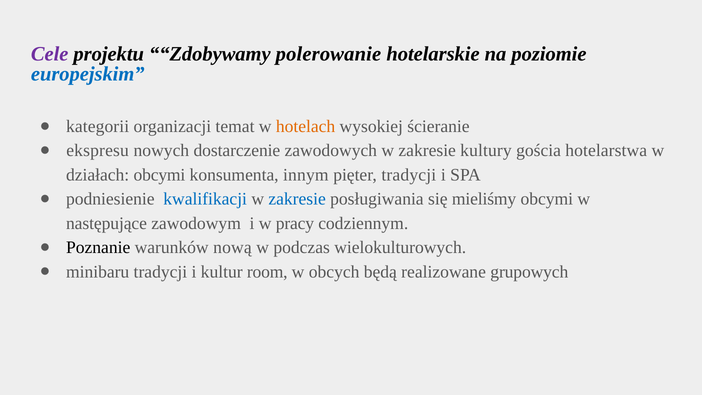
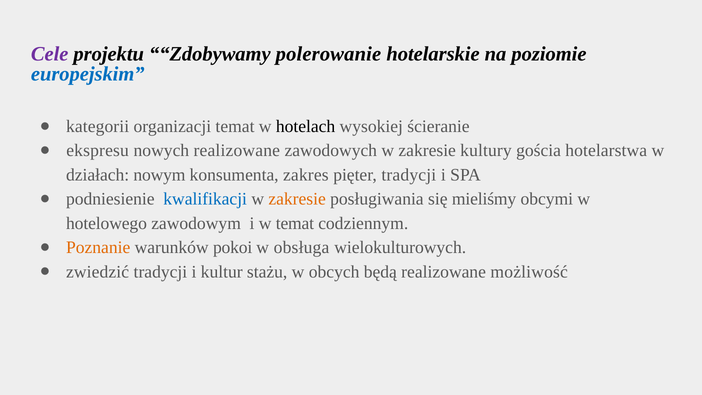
hotelach colour: orange -> black (306, 126)
nowych dostarczenie: dostarczenie -> realizowane (237, 151)
działach obcymi: obcymi -> nowym (159, 175)
innym: innym -> zakres (306, 175)
zakresie colour: blue -> orange (297, 199)
następujące: następujące -> hotelowego (106, 223)
w pracy: pracy -> temat (295, 223)
Poznanie colour: black -> orange (98, 247)
nową: nową -> pokoi (233, 247)
podczas: podczas -> obsługa (302, 247)
minibaru: minibaru -> zwiedzić (98, 272)
room: room -> stażu (267, 272)
grupowych: grupowych -> możliwość (529, 272)
